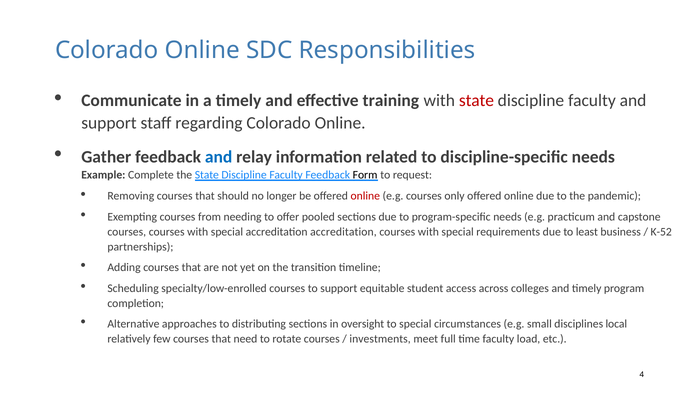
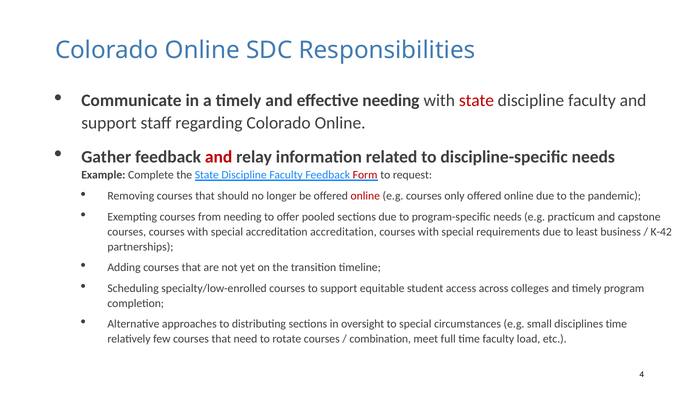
effective training: training -> needing (391, 101)
and colour: blue -> red (219, 157)
Form colour: black -> red (365, 175)
K-52: K-52 -> K-42 (661, 232)
disciplines local: local -> time (616, 324)
investments: investments -> combination (380, 339)
